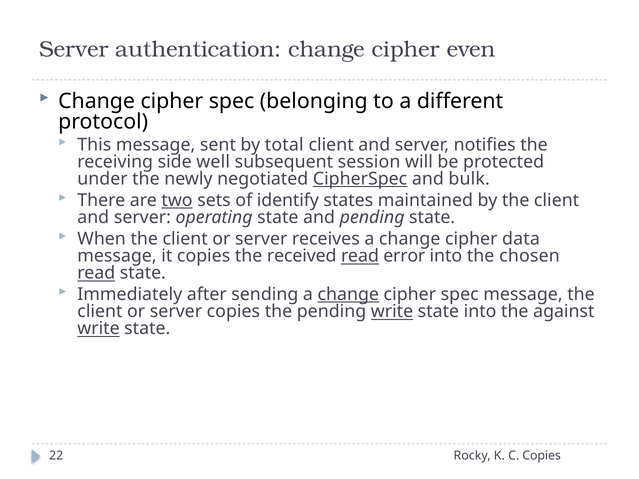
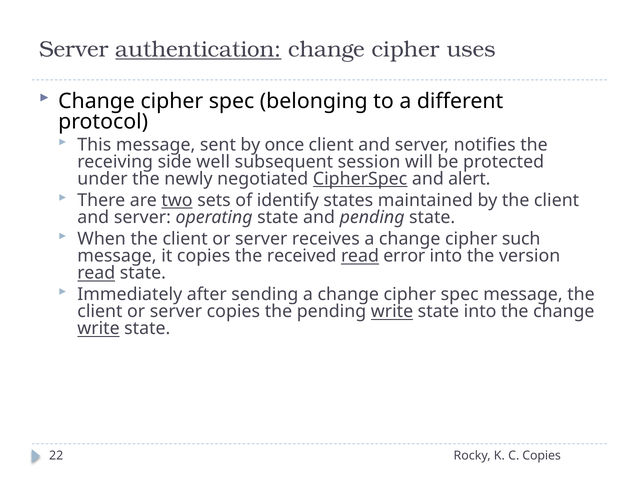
authentication underline: none -> present (198, 49)
even: even -> uses (471, 49)
total: total -> once (284, 145)
bulk: bulk -> alert (469, 179)
data: data -> such (521, 239)
chosen: chosen -> version (530, 256)
change underline: present -> none (348, 295)
the against: against -> change (564, 312)
